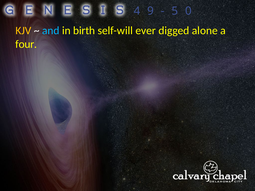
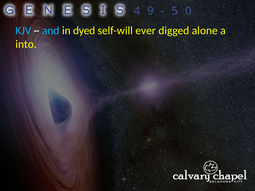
KJV colour: yellow -> light blue (23, 31)
birth: birth -> dyed (84, 31)
four: four -> into (26, 44)
